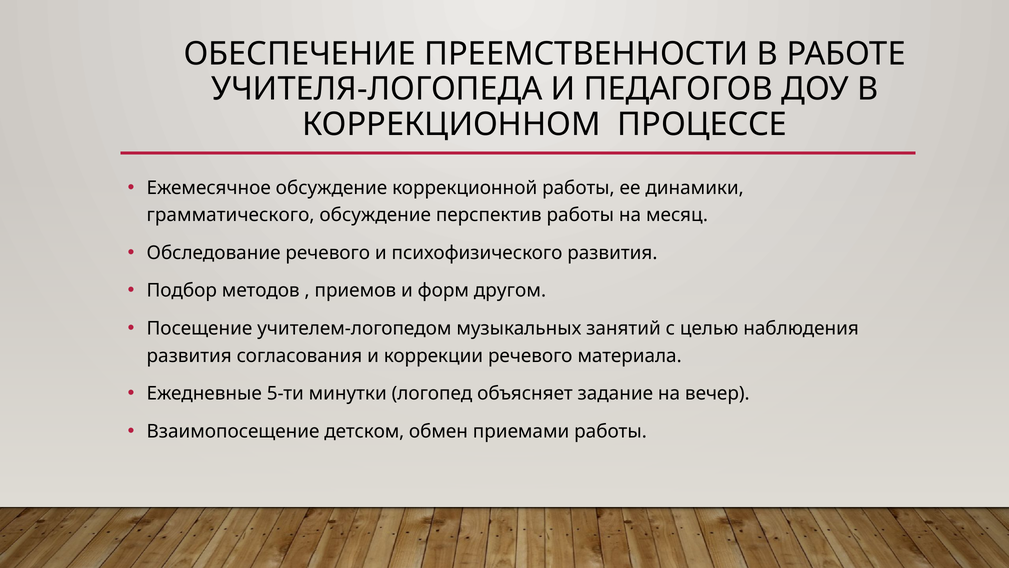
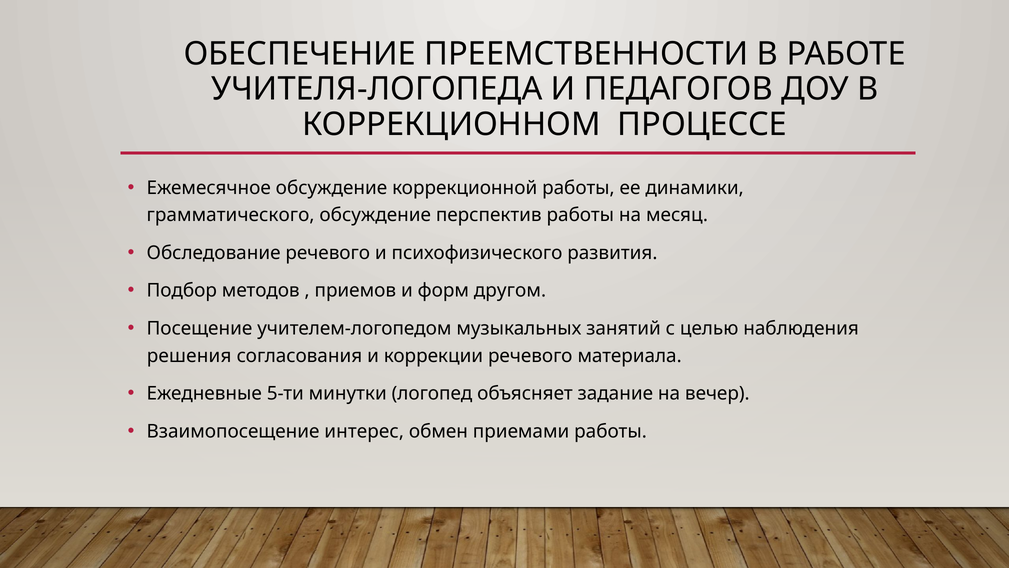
развития: развития -> решения (189, 356)
детском: детском -> интерес (364, 431)
